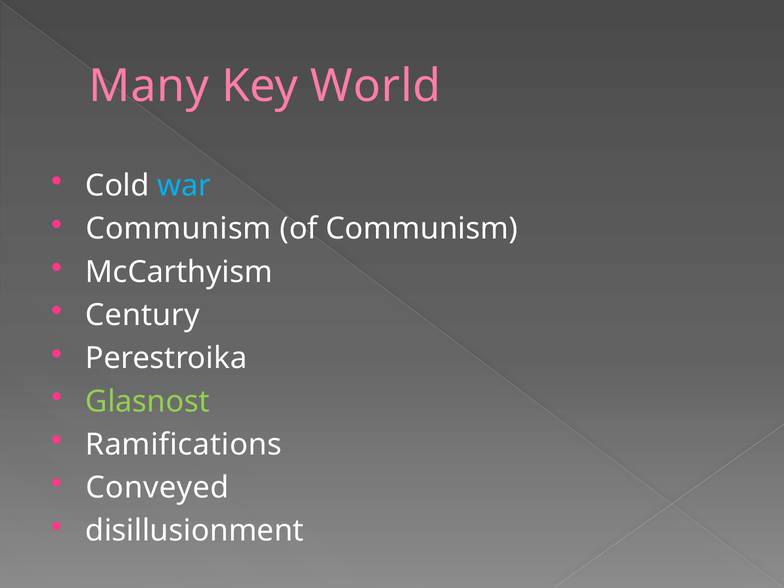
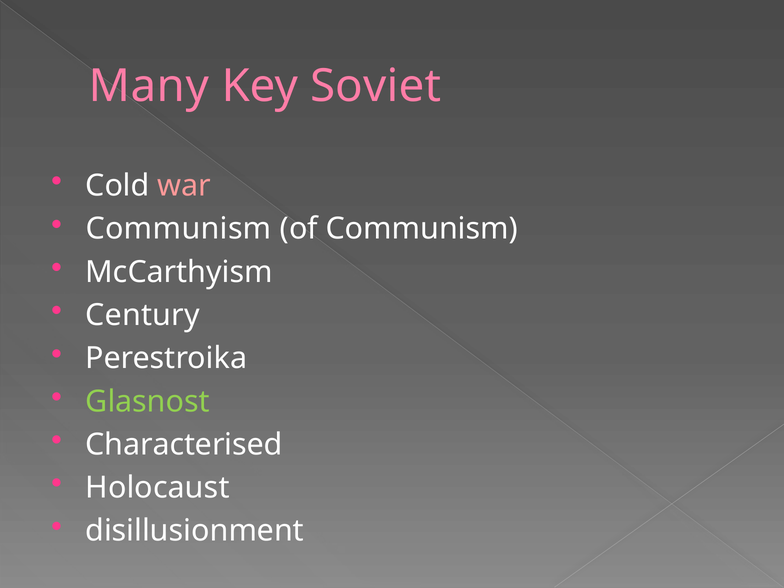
World: World -> Soviet (376, 86)
war colour: light blue -> pink (184, 186)
Ramifications: Ramifications -> Characterised (184, 445)
Conveyed: Conveyed -> Holocaust (157, 488)
